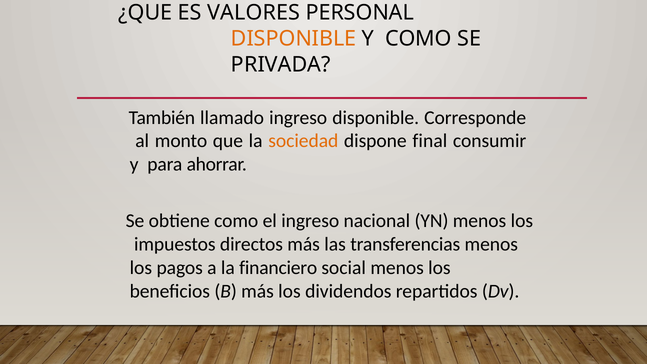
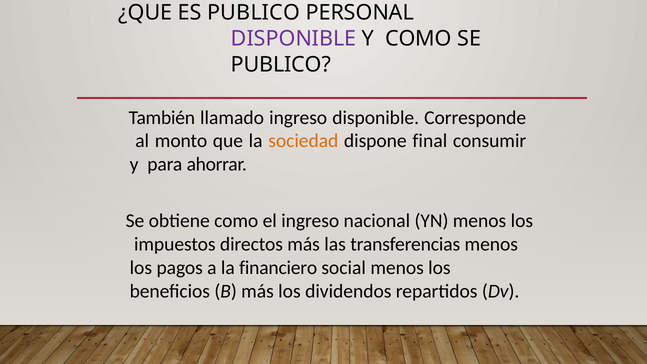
ES VALORES: VALORES -> PUBLICO (254, 13)
DISPONIBLE colour: orange -> purple (294, 39)
PRIVADA: PRIVADA -> PUBLICO (281, 64)
